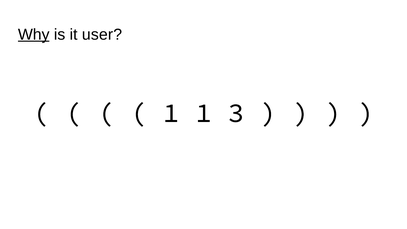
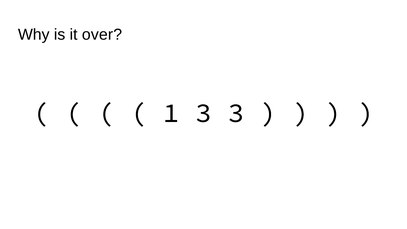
Why underline: present -> none (34, 34)
user: user -> over (102, 34)
1 1: 1 -> 3 (203, 113)
